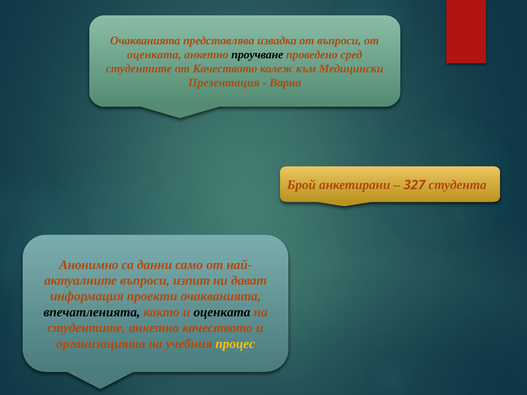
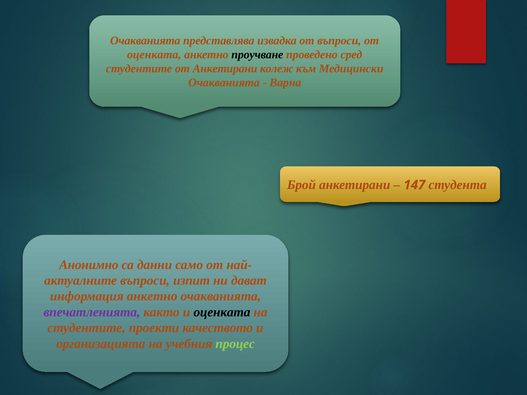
от Качеството: Качеството -> Анкетирани (225, 69)
Презентация: Презентация -> Очакванията (224, 83)
327: 327 -> 147 (414, 185)
информация проекти: проекти -> анкетно (152, 296)
впечатленията colour: black -> purple (92, 312)
студентите анкетно: анкетно -> проекти (154, 328)
процес colour: yellow -> light green (235, 344)
